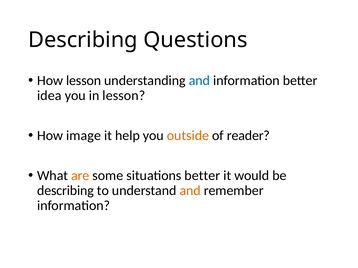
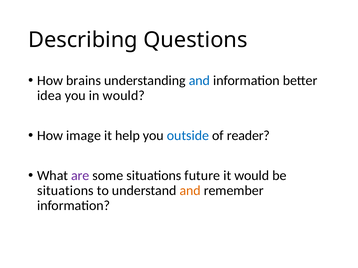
How lesson: lesson -> brains (84, 81)
in lesson: lesson -> would (124, 96)
outside colour: orange -> blue (188, 136)
are colour: orange -> purple (80, 176)
situations better: better -> future (202, 176)
describing: describing -> situations (65, 191)
